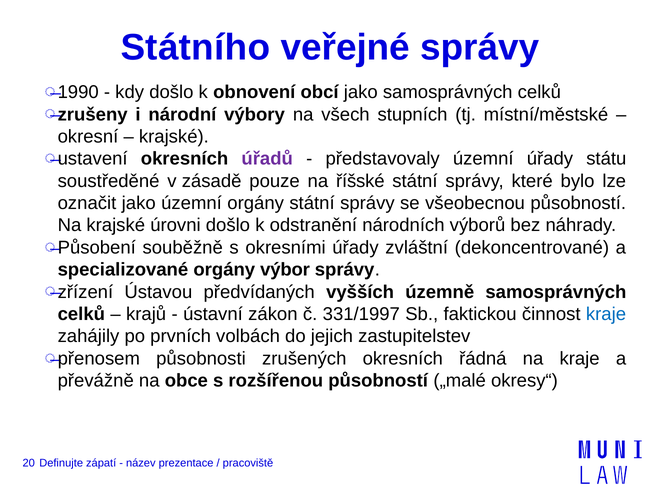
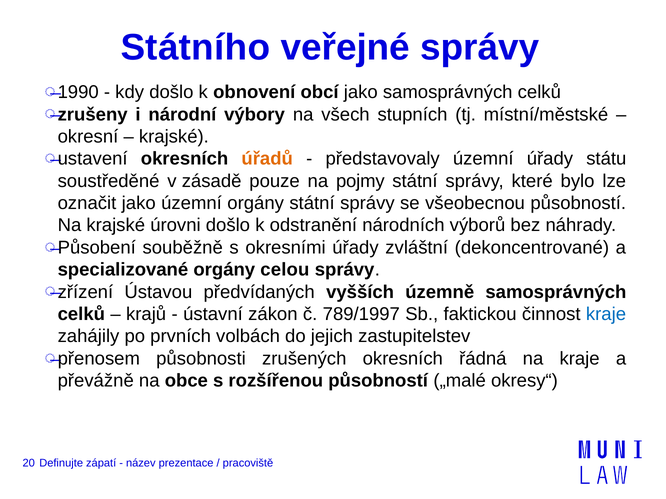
úřadů colour: purple -> orange (267, 159)
říšské: říšské -> pojmy (360, 181)
výbor: výbor -> celou (285, 270)
331/1997: 331/1997 -> 789/1997 (361, 314)
